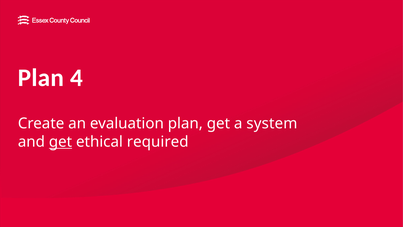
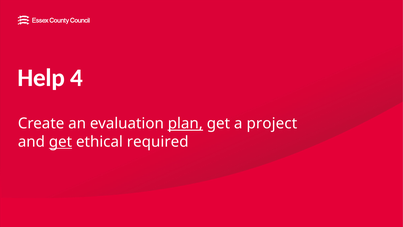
Plan: Plan -> Help (41, 78)
plan underline: none -> present (185, 123)
system: system -> project (272, 123)
